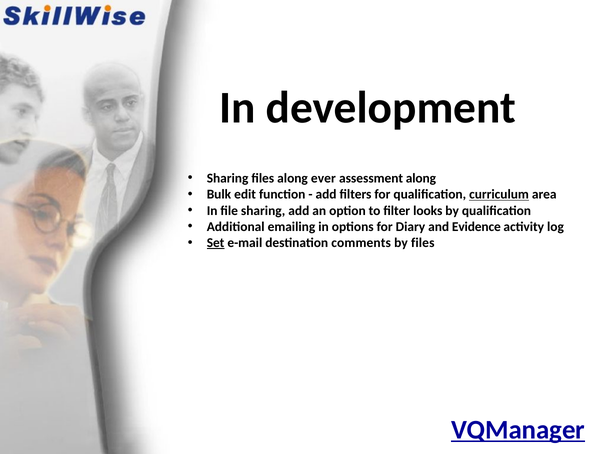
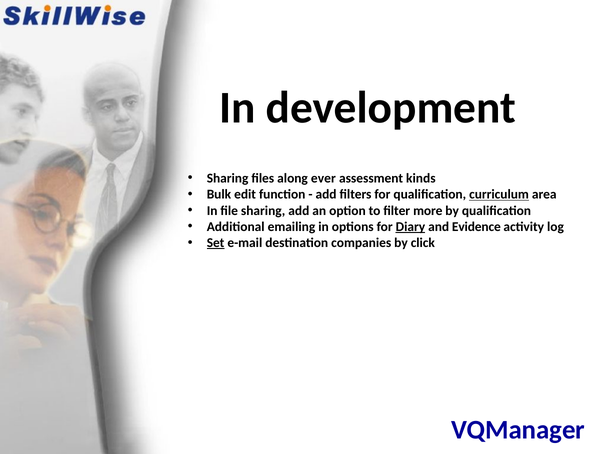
assessment along: along -> kinds (421, 178)
looks: looks -> more (428, 210)
Diary underline: none -> present (410, 227)
comments: comments -> companies (361, 243)
by files: files -> click (423, 243)
VQManager underline: present -> none (518, 429)
